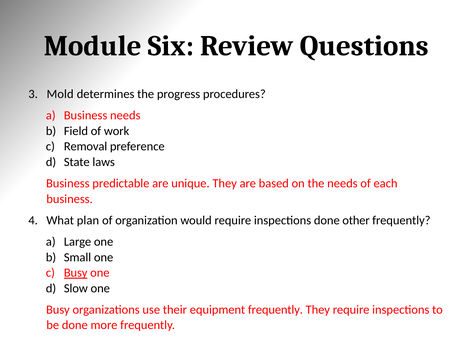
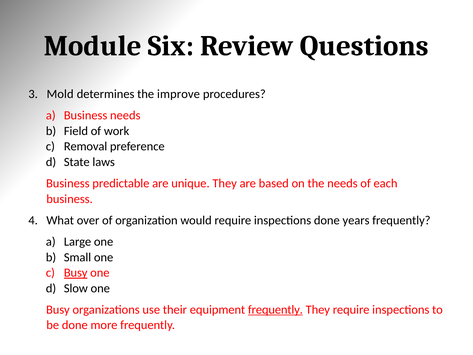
progress: progress -> improve (178, 94)
plan: plan -> over (88, 220)
other: other -> years (356, 220)
frequently underline: none -> present (275, 309)
